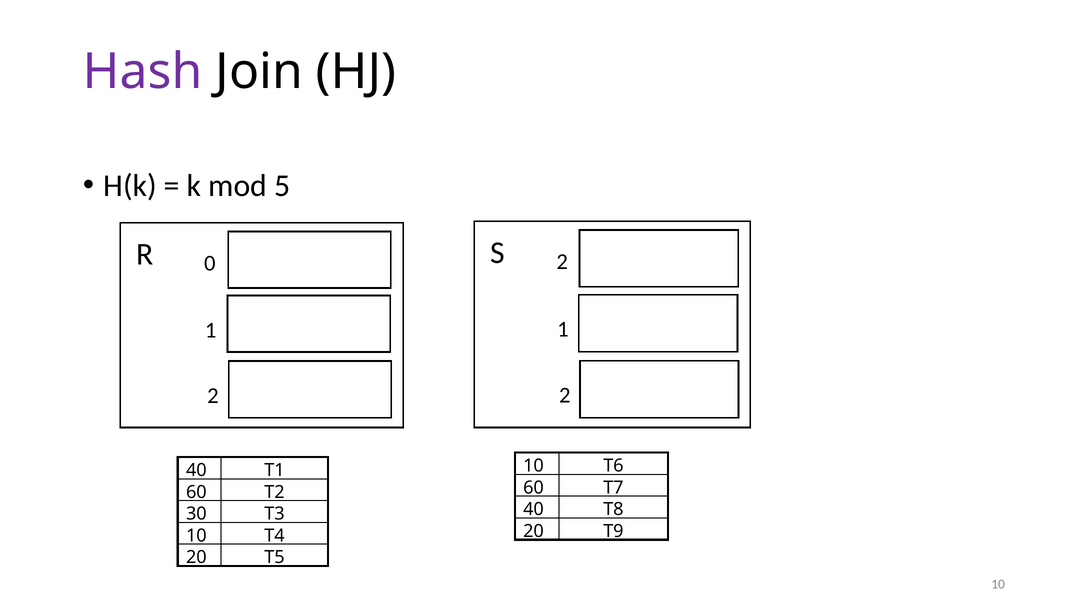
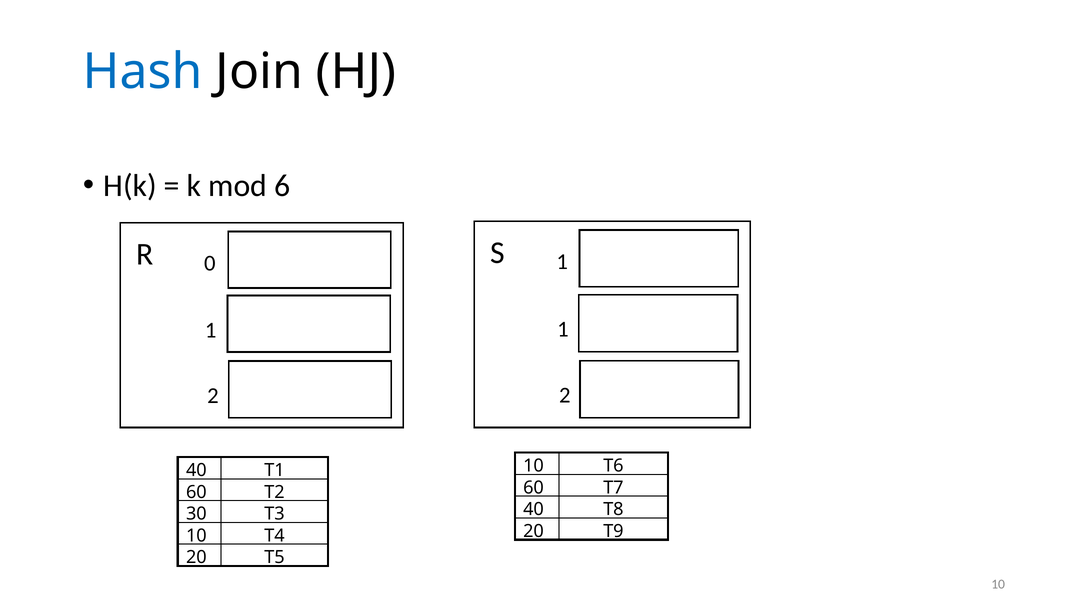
Hash colour: purple -> blue (143, 72)
5: 5 -> 6 (282, 186)
R 2: 2 -> 1 (562, 262)
